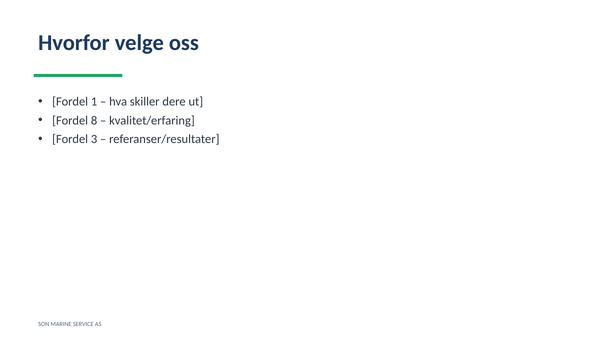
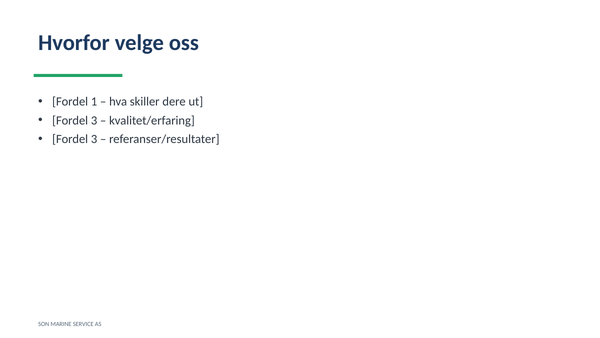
8: 8 -> 3 (94, 120)
